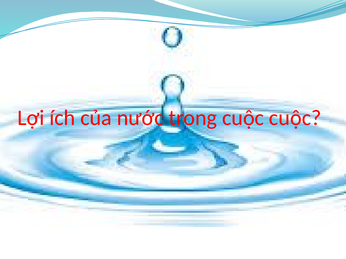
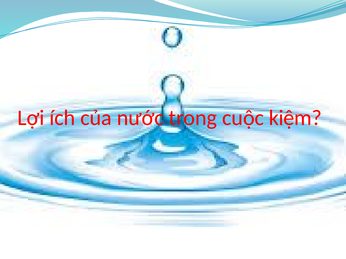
cuộc cuộc: cuộc -> kiệm (295, 118)
